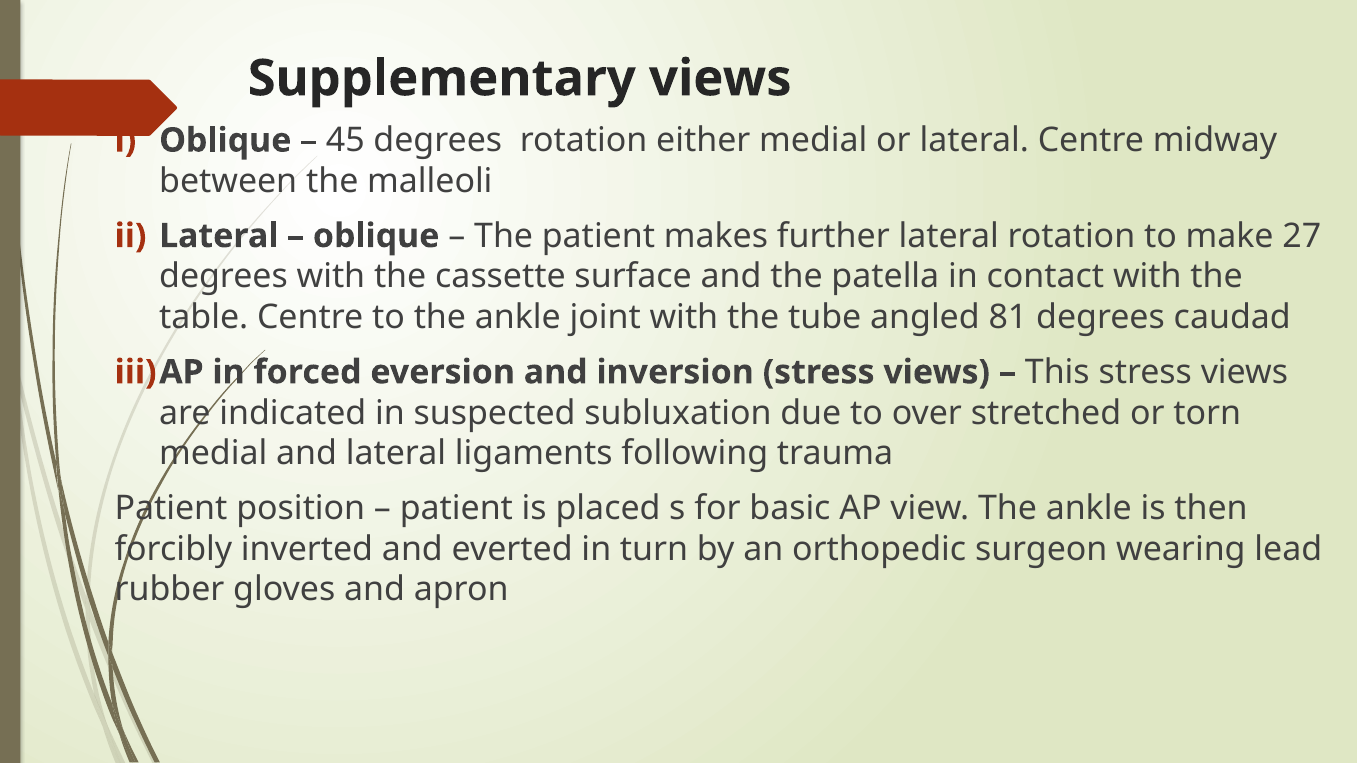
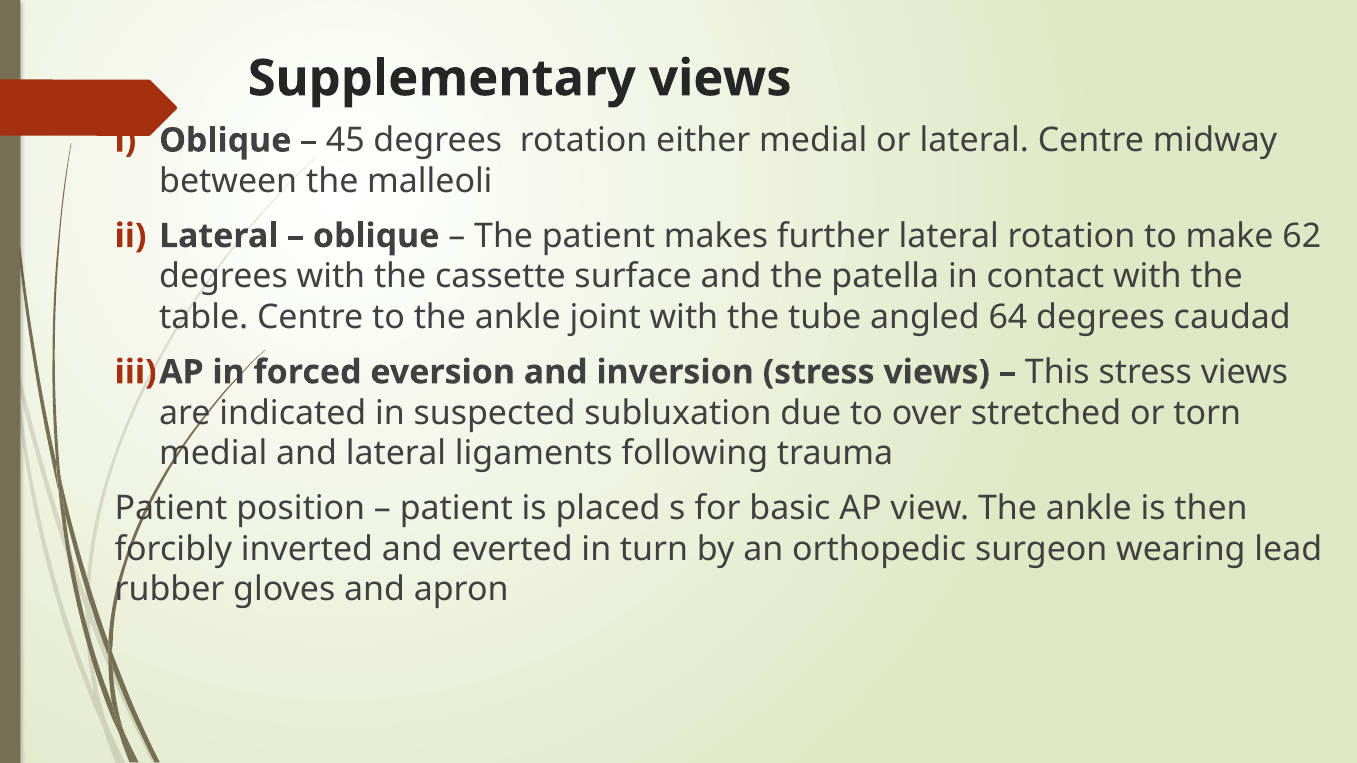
27: 27 -> 62 (1302, 236)
81: 81 -> 64 (1008, 317)
